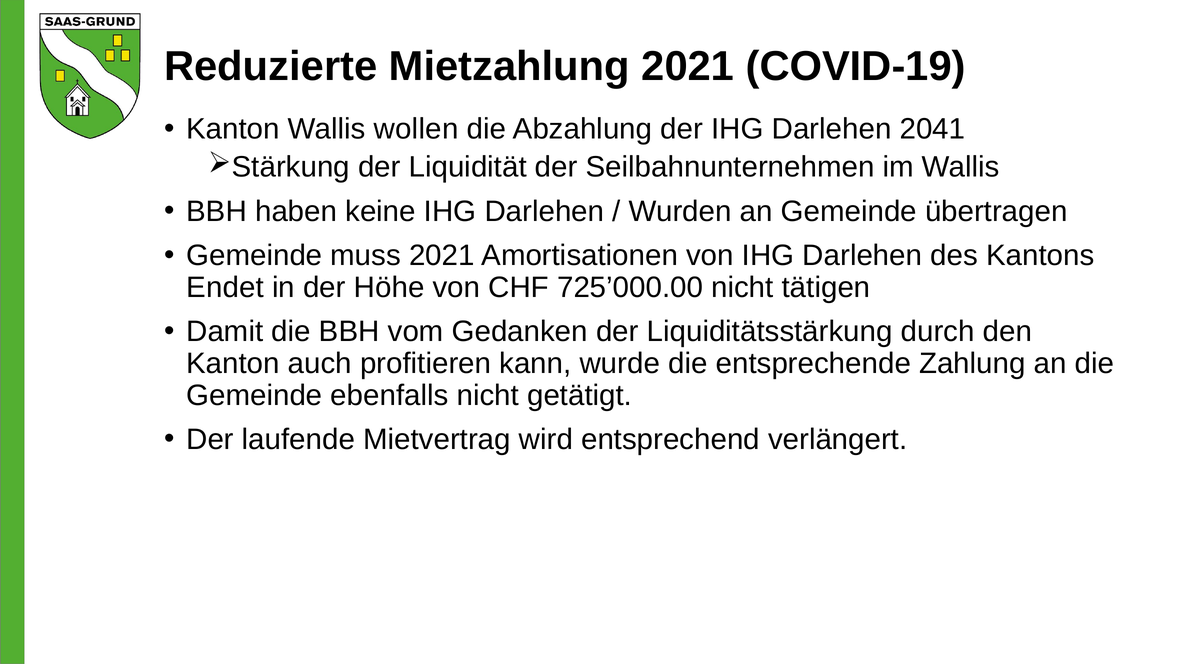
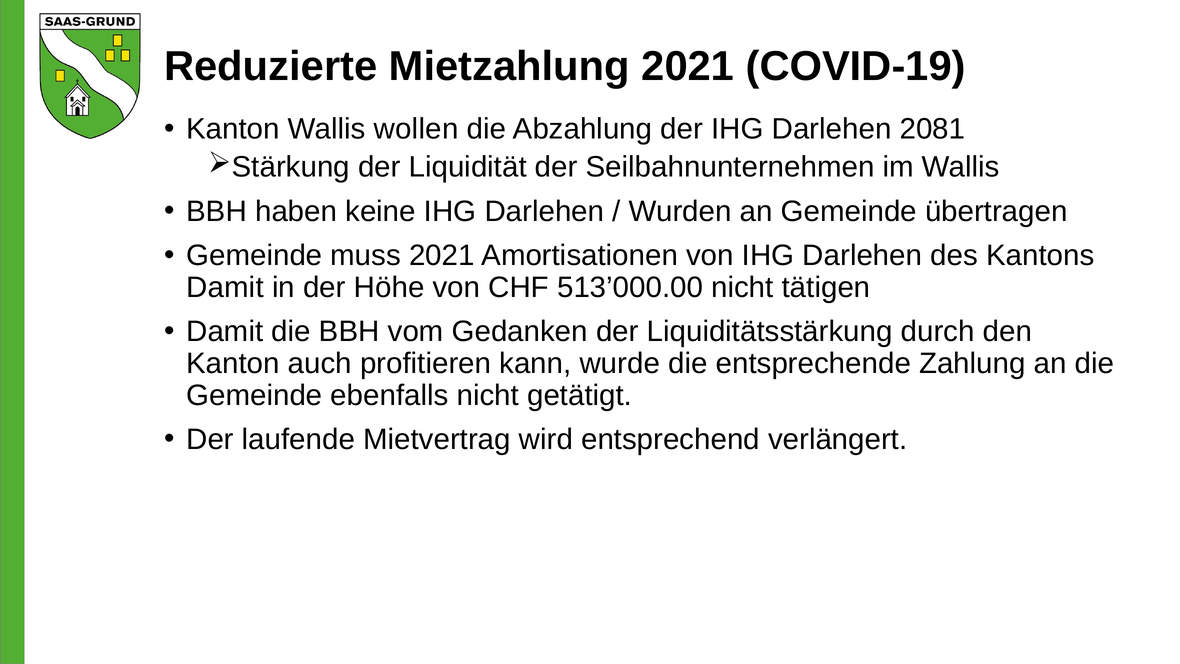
2041: 2041 -> 2081 (932, 129)
Endet: Endet -> Damit (225, 287)
725’000.00: 725’000.00 -> 513’000.00 (630, 287)
